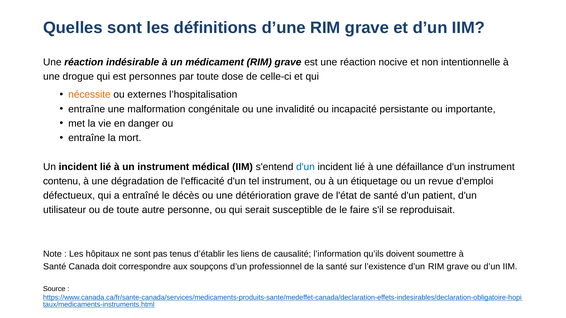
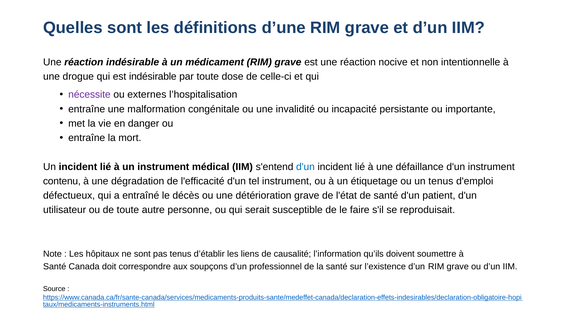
est personnes: personnes -> indésirable (153, 77)
nécessite colour: orange -> purple (89, 95)
un revue: revue -> tenus (441, 181)
